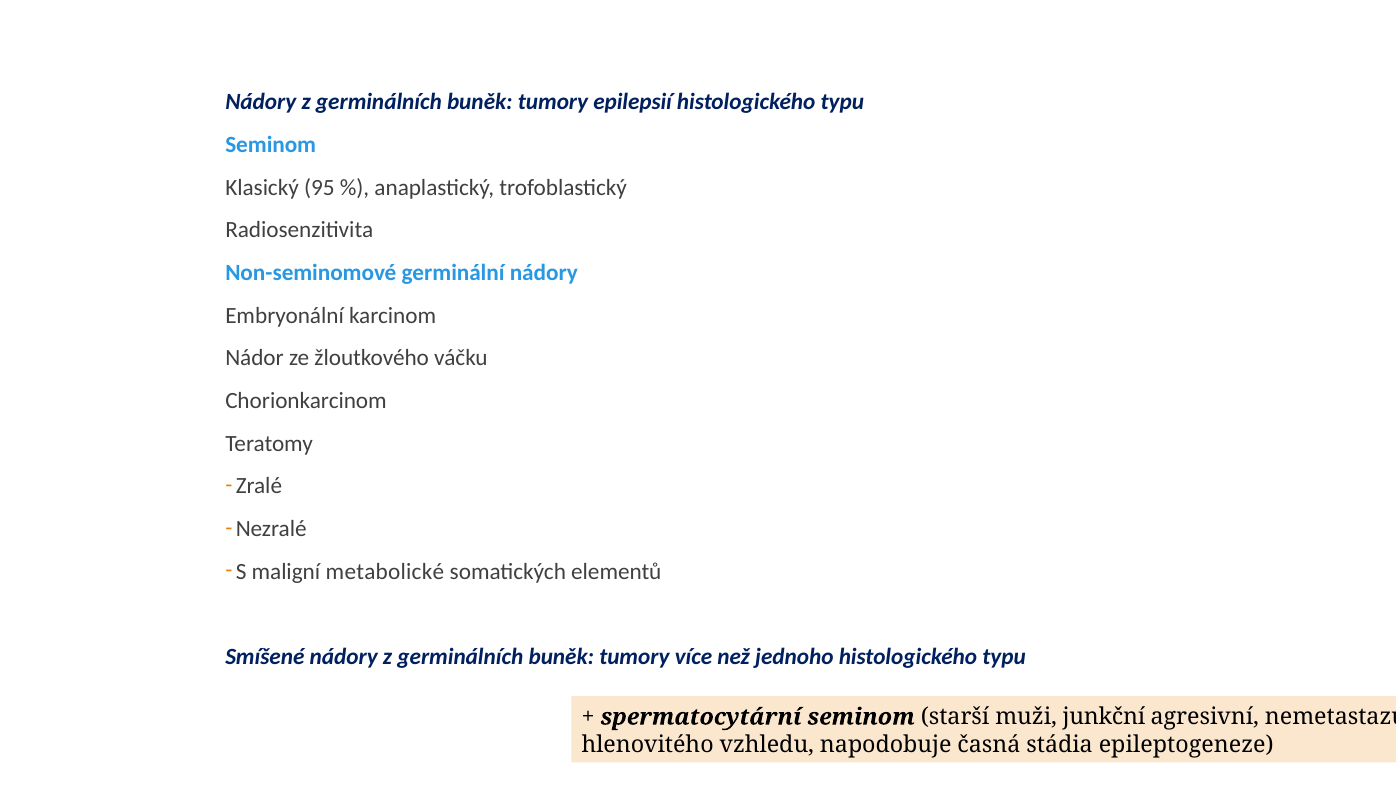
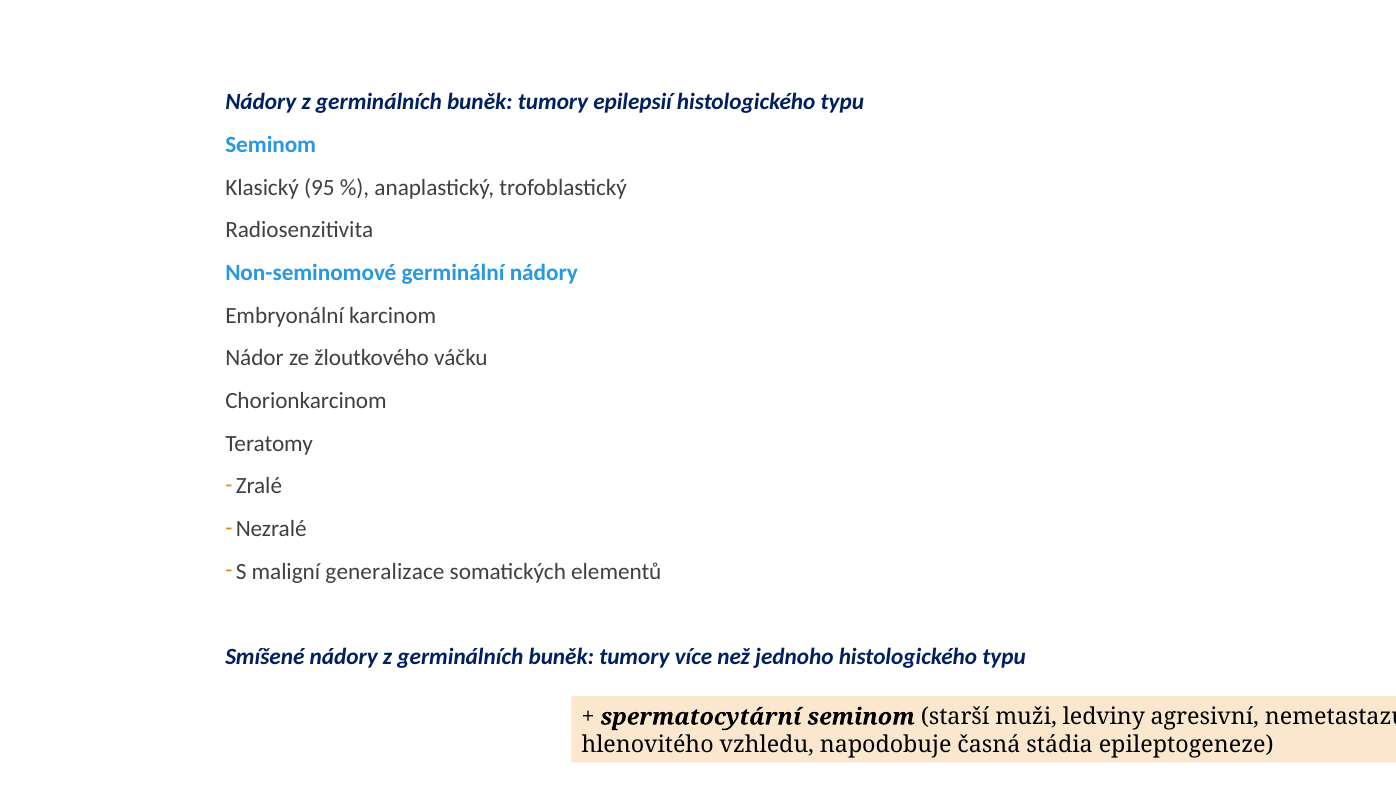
metabolické: metabolické -> generalizace (385, 572)
junkční: junkční -> ledviny (1104, 717)
